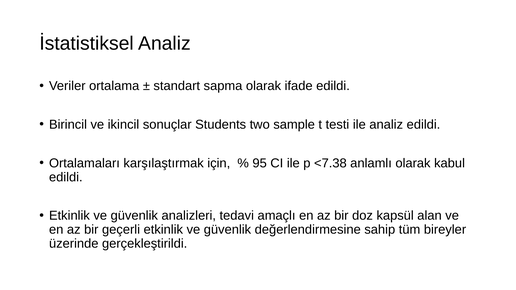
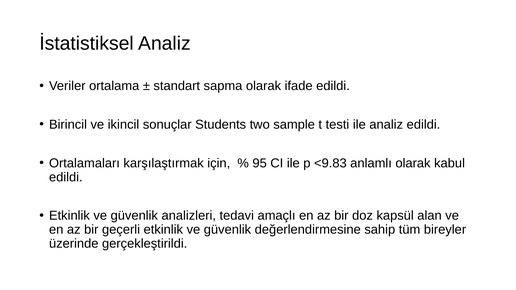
<7.38: <7.38 -> <9.83 (330, 163)
